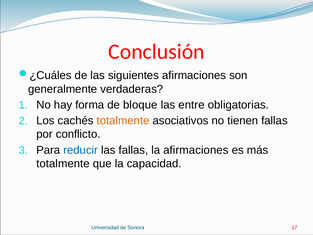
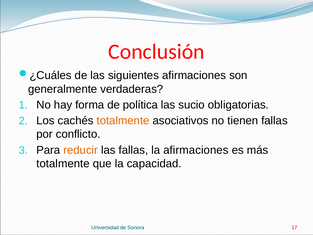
bloque: bloque -> política (140, 105)
entre: entre -> sucio (192, 105)
reducir colour: blue -> orange (81, 150)
